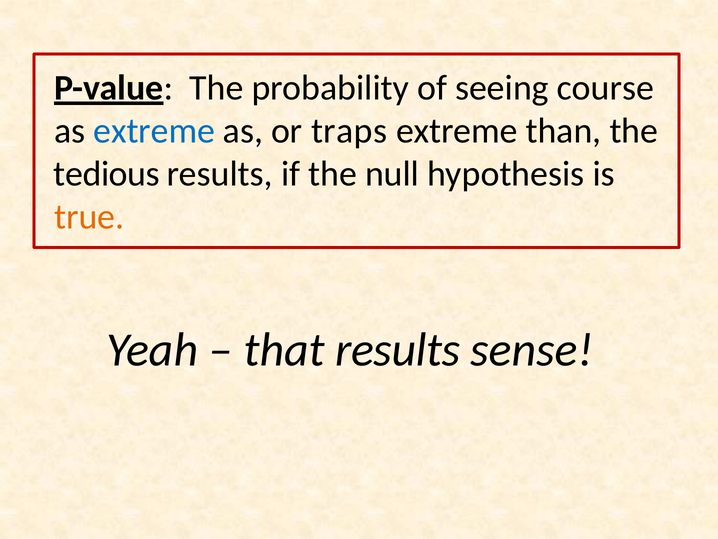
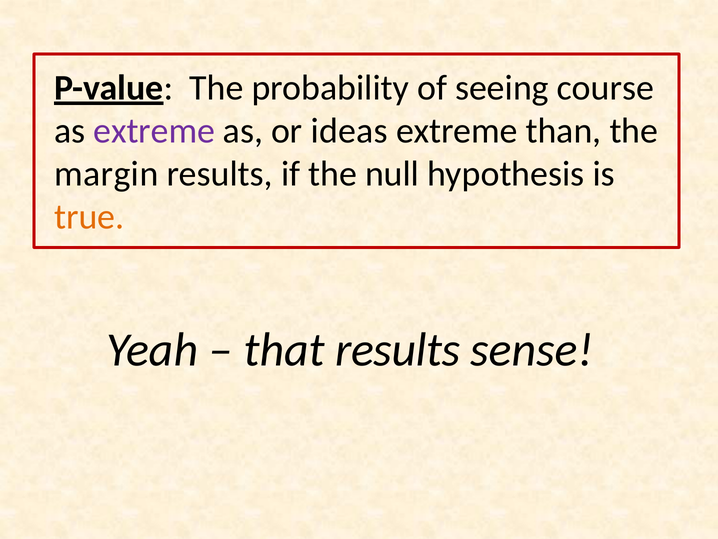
extreme colour: blue -> purple (154, 131)
traps: traps -> ideas (349, 131)
tedious: tedious -> margin (106, 174)
